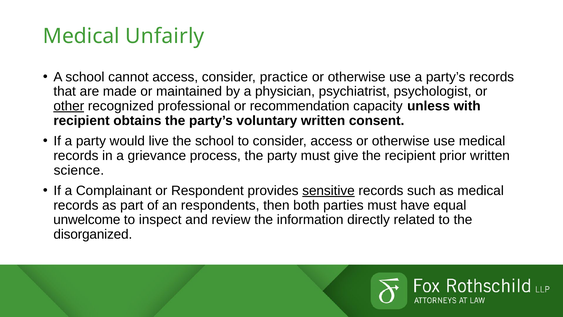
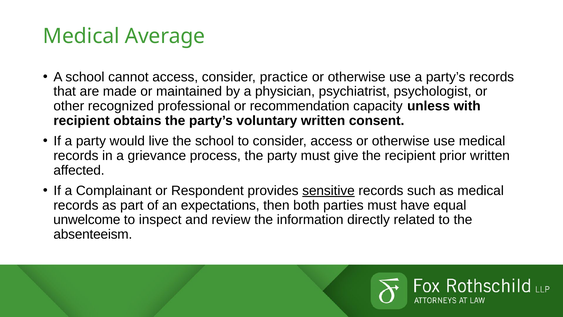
Unfairly: Unfairly -> Average (165, 36)
other underline: present -> none (69, 106)
science: science -> affected (79, 170)
respondents: respondents -> expectations (220, 205)
disorganized: disorganized -> absenteeism (93, 234)
